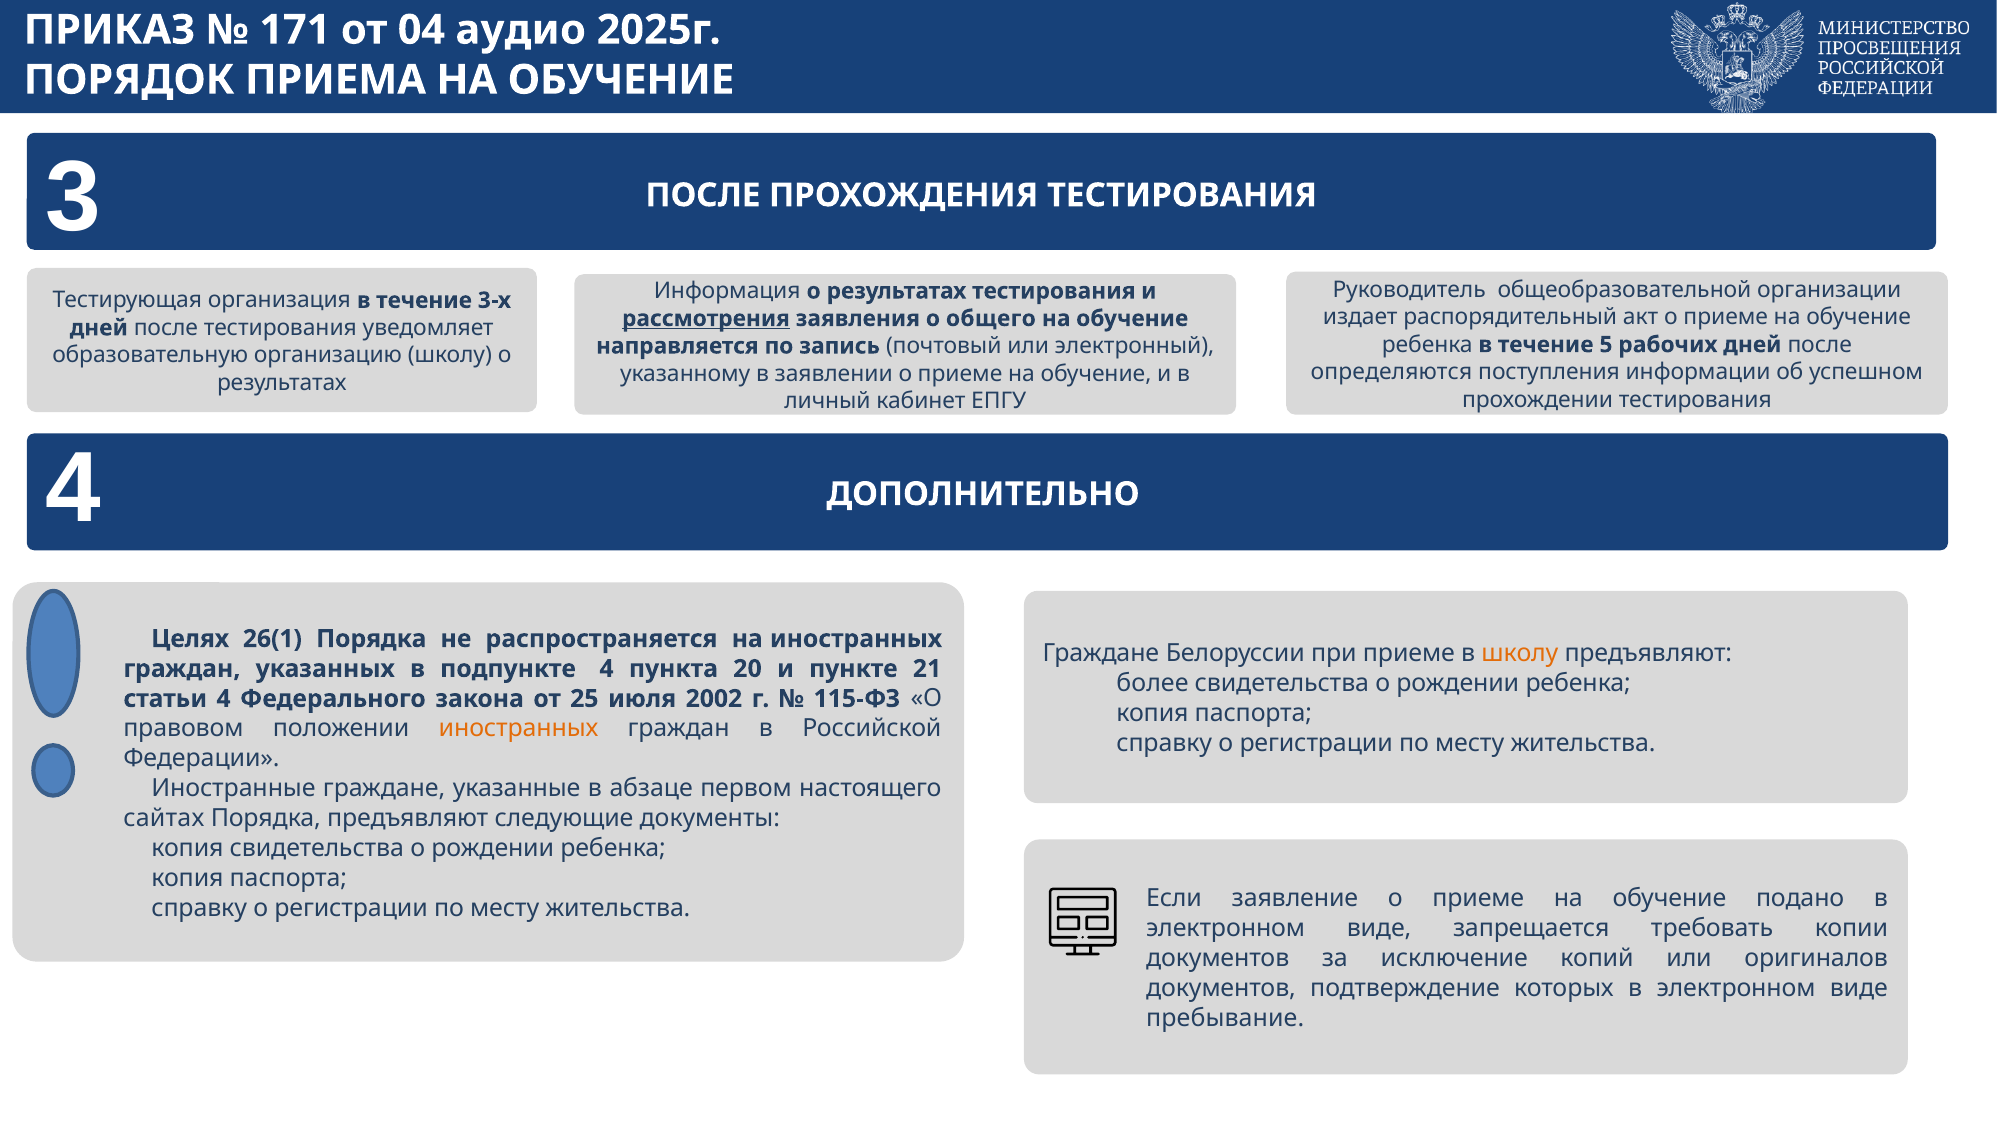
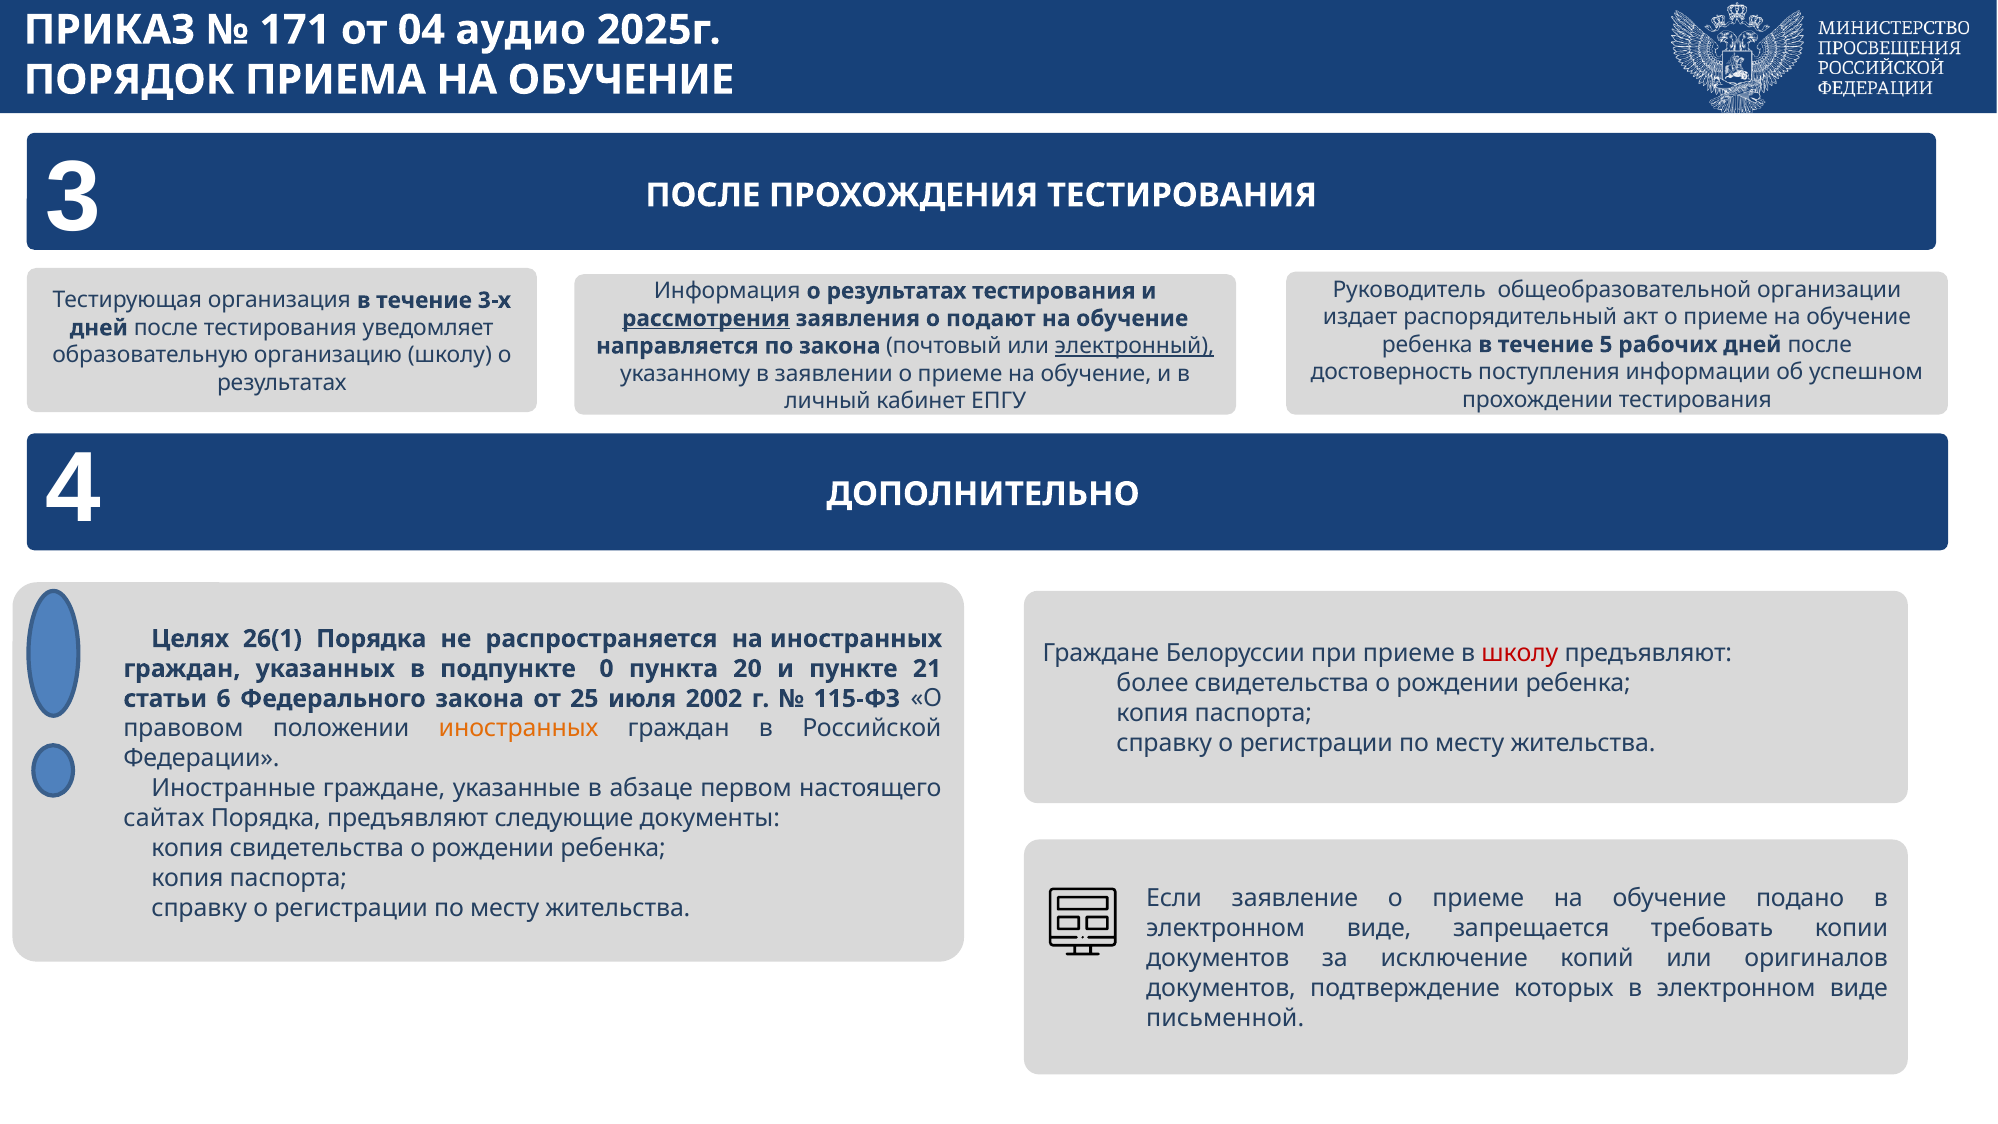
общего: общего -> подают (991, 318)
по запись: запись -> закона (840, 346)
электронный underline: none -> present (1135, 346)
определяются: определяются -> достоверность (1392, 372)
школу colour: orange -> red (1520, 654)
подпункте 4: 4 -> 0 (606, 669)
статьи 4: 4 -> 6 (224, 699)
пребывание: пребывание -> письменной (1225, 1018)
